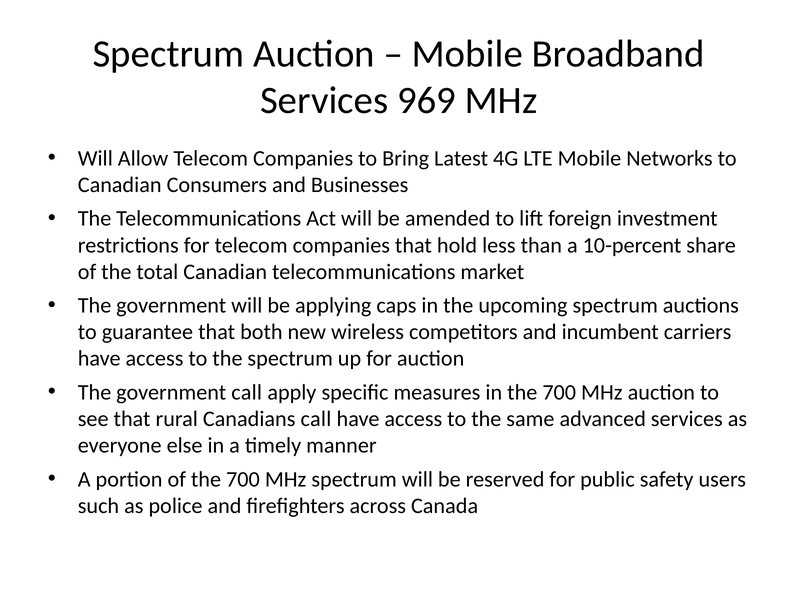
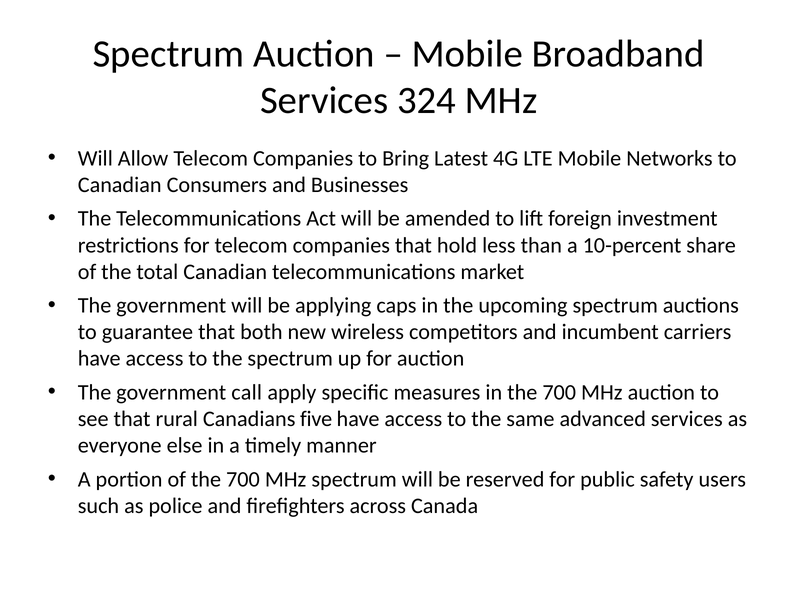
969: 969 -> 324 (427, 100)
Canadians call: call -> five (316, 419)
